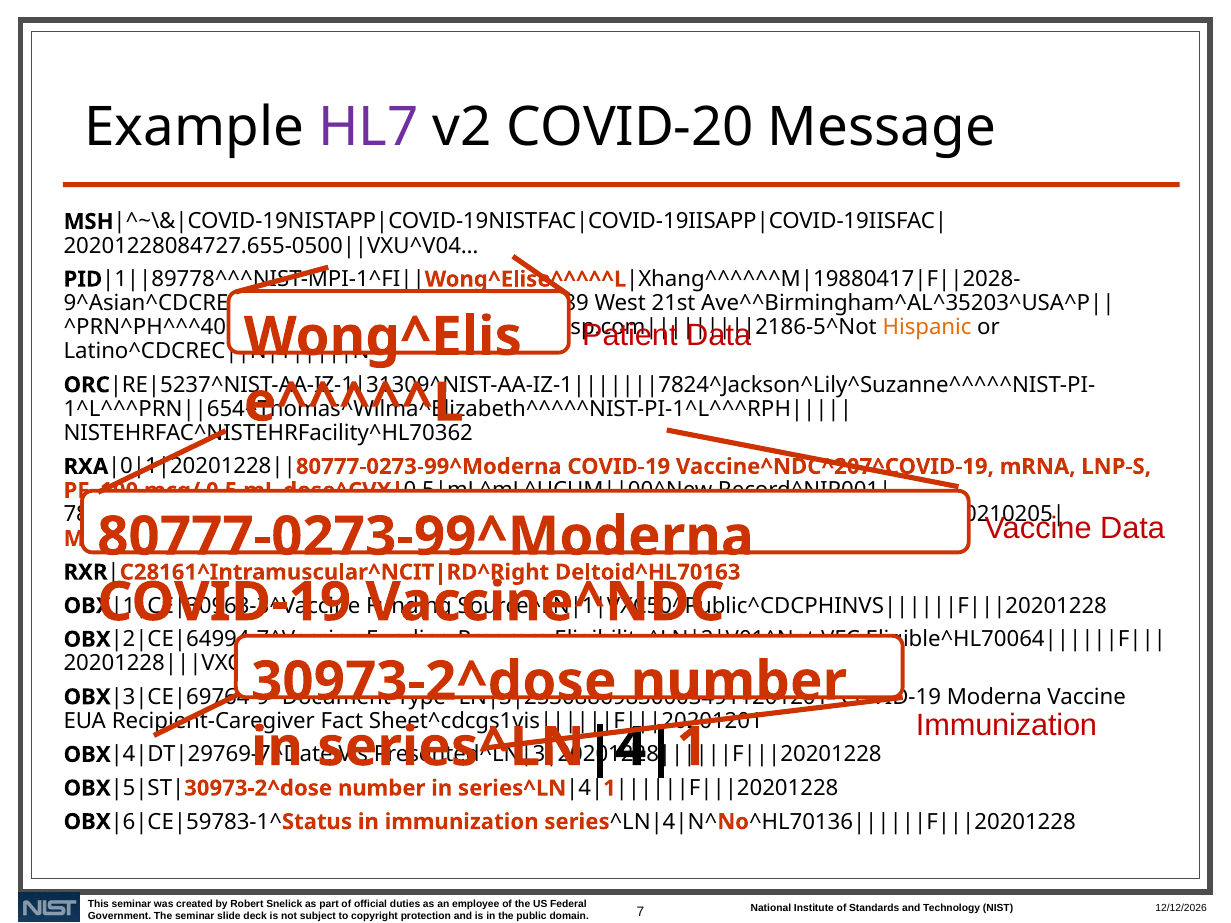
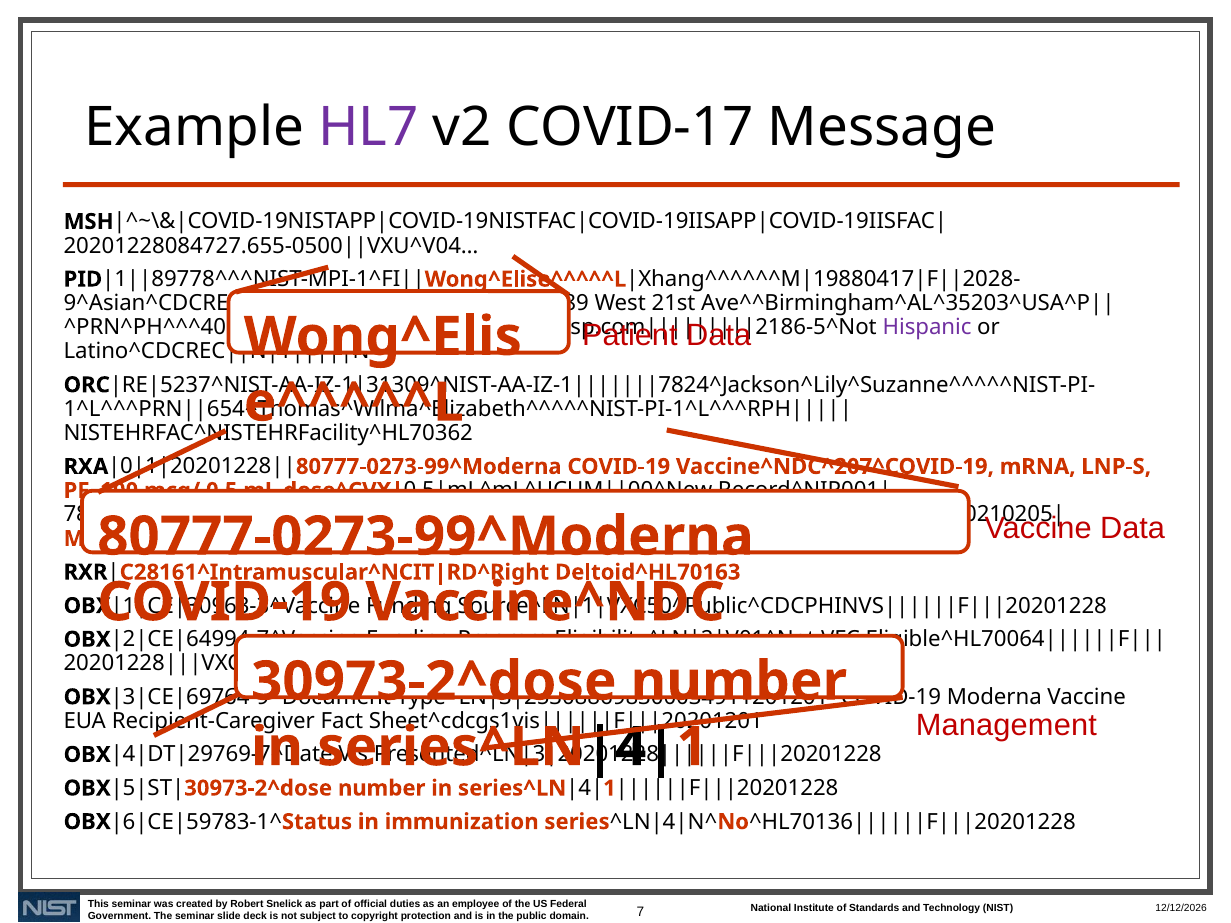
COVID-20: COVID-20 -> COVID-17 (630, 128)
Hispanic colour: orange -> purple (927, 327)
Immunization: Immunization -> Management (1006, 725)
